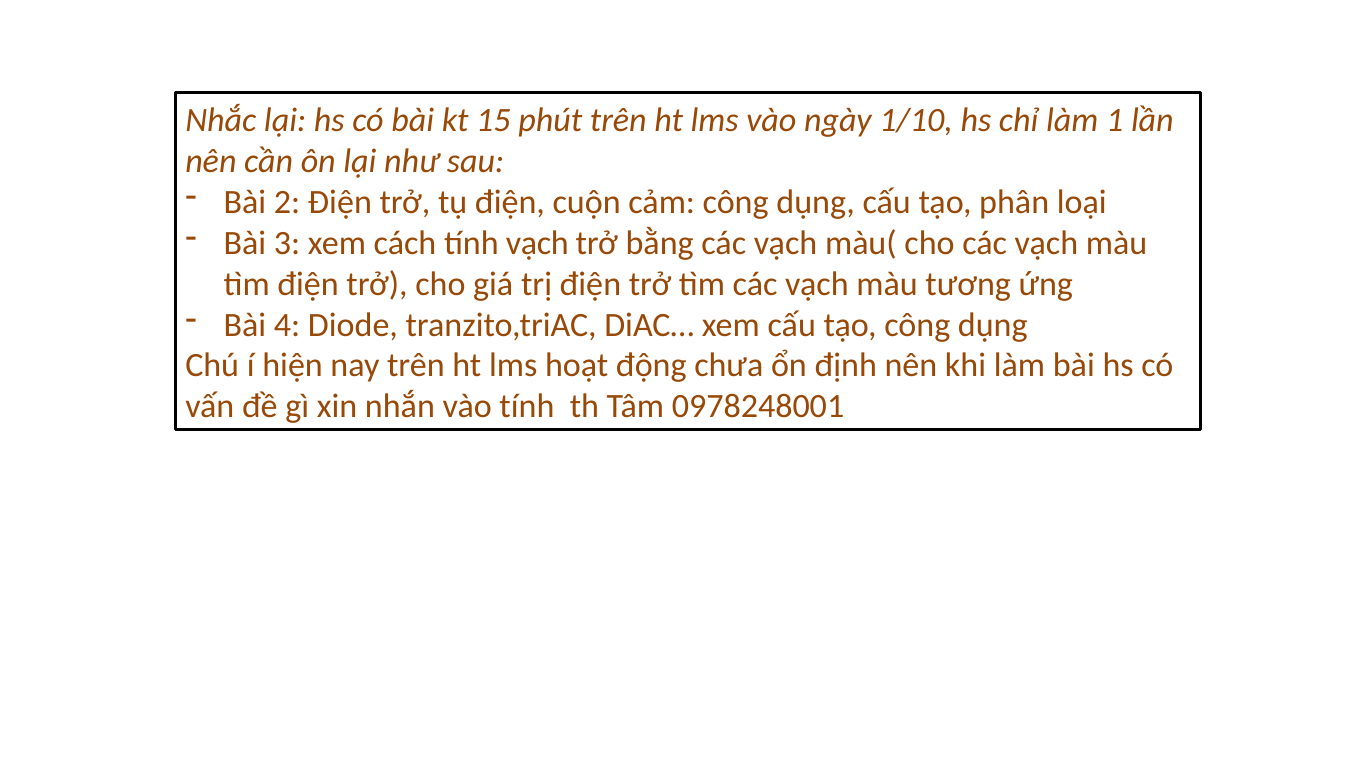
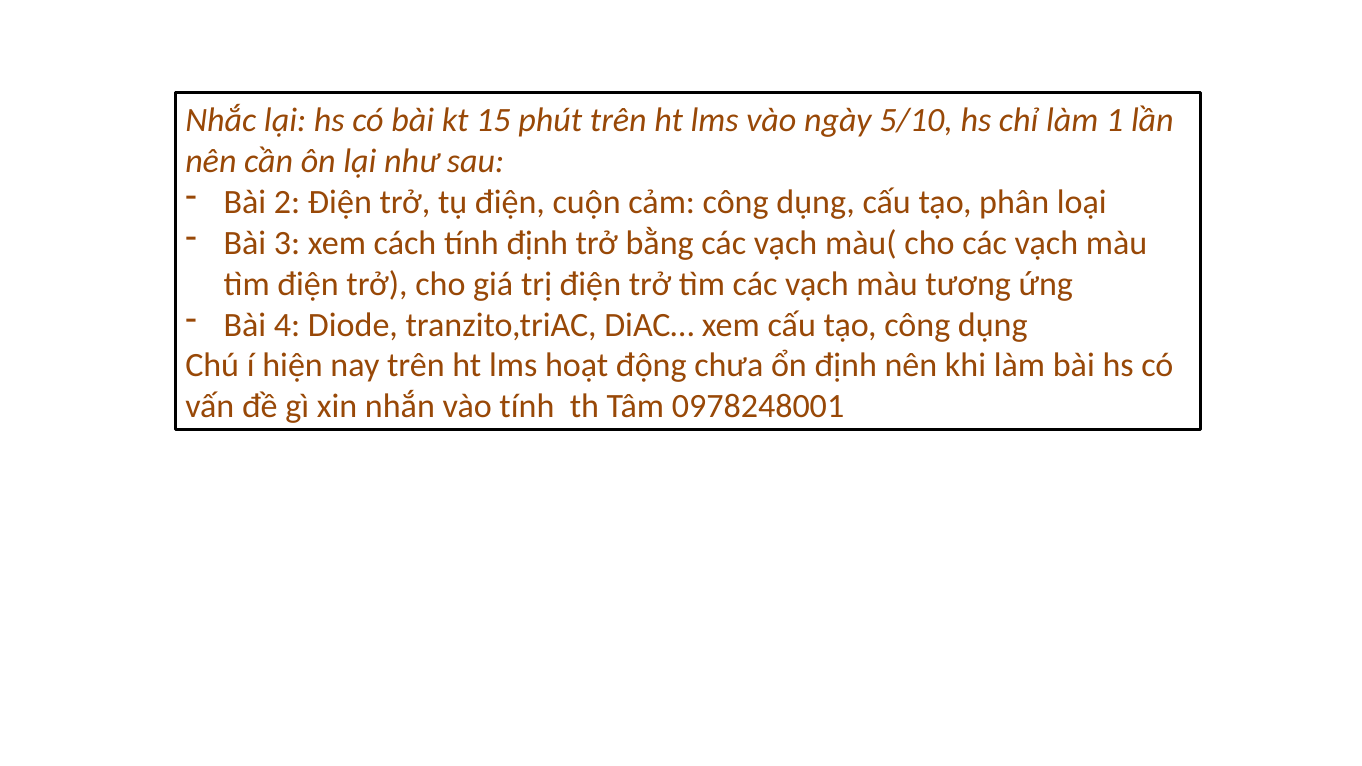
1/10: 1/10 -> 5/10 (916, 121)
tính vạch: vạch -> định (537, 243)
